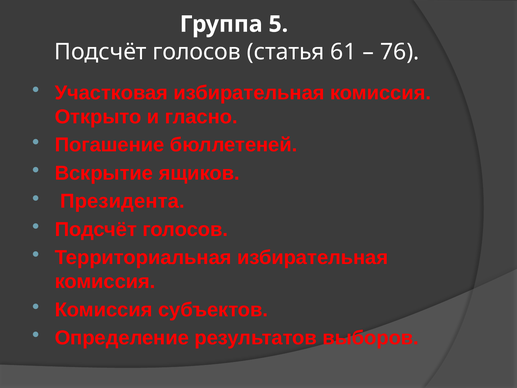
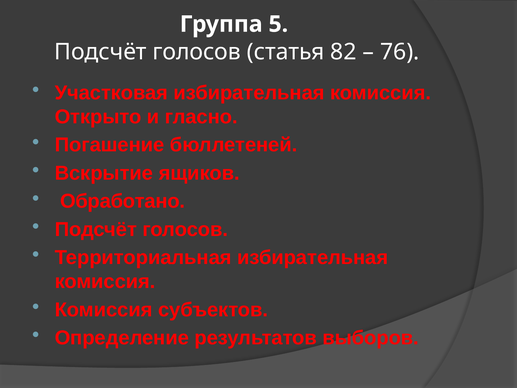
61: 61 -> 82 (343, 52)
Президента: Президента -> Обработано (123, 201)
